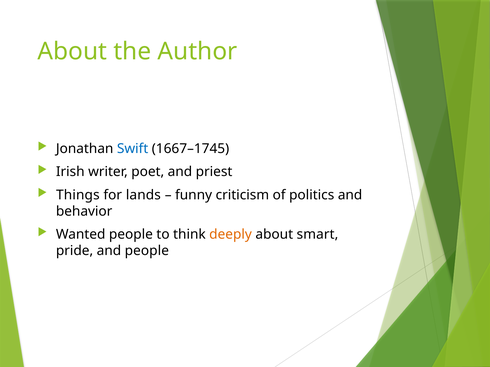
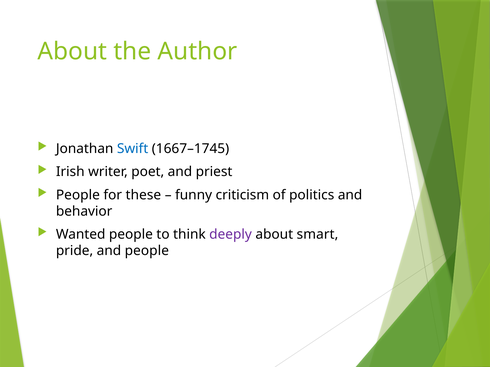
Things: Things -> People (78, 195)
lands: lands -> these (143, 195)
deeply colour: orange -> purple (231, 235)
